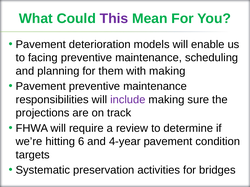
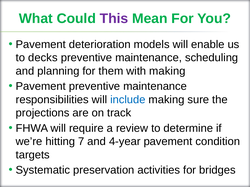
facing: facing -> decks (43, 58)
include colour: purple -> blue (128, 100)
6: 6 -> 7 (81, 142)
